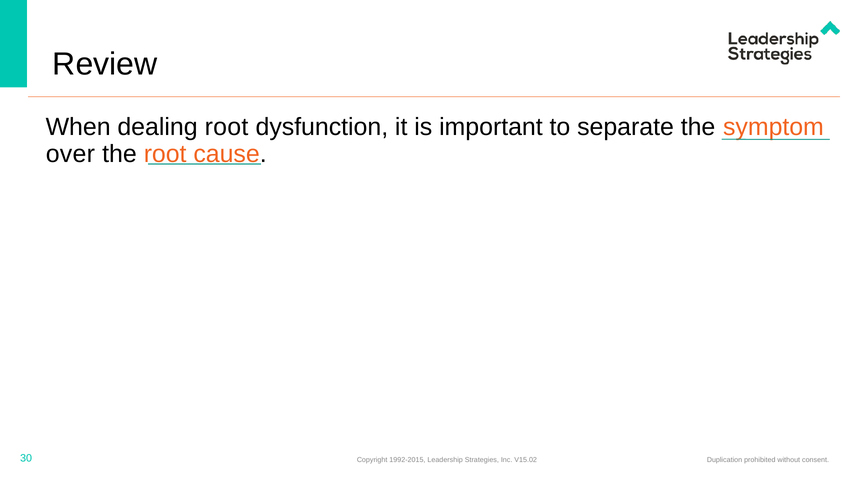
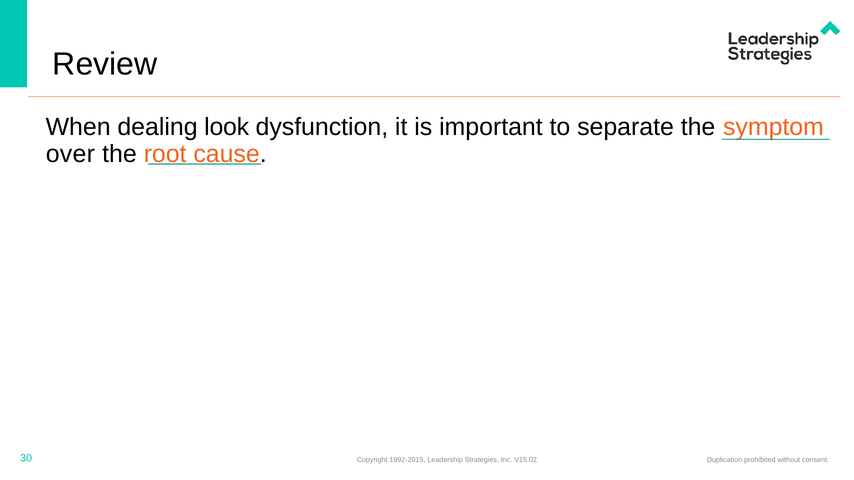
dealing root: root -> look (227, 127)
